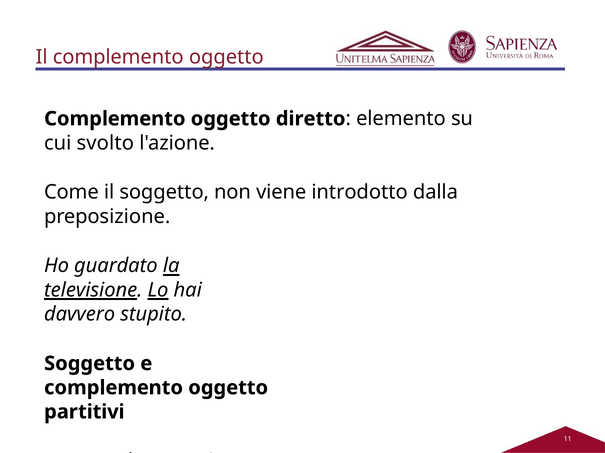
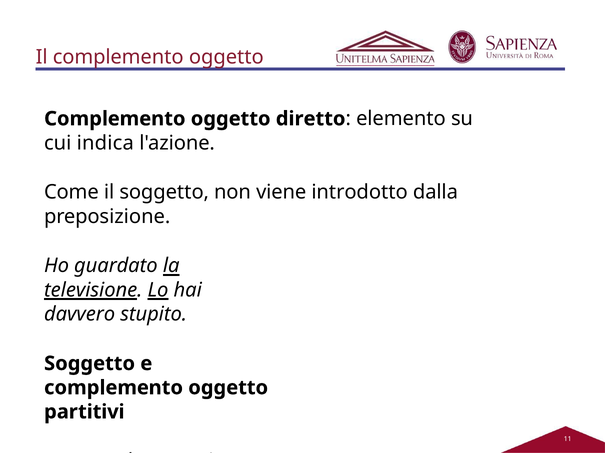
svolto: svolto -> indica (105, 143)
